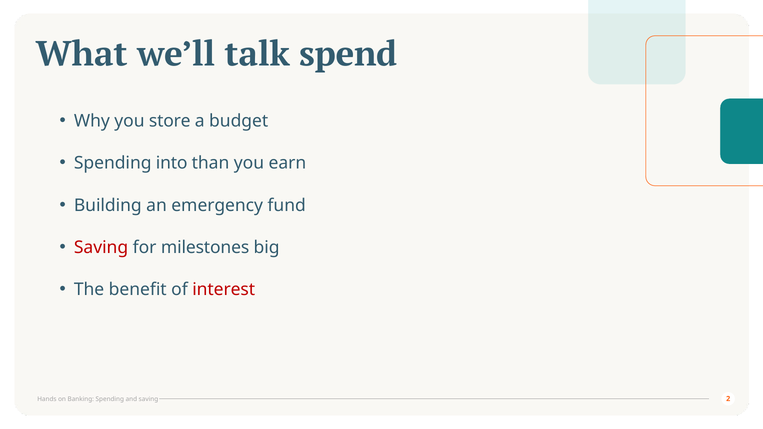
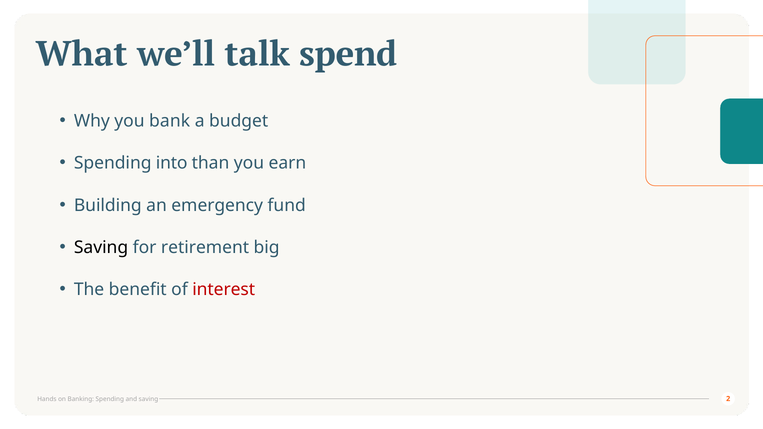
store: store -> bank (170, 121)
Saving colour: red -> black (101, 248)
milestones: milestones -> retirement (205, 248)
